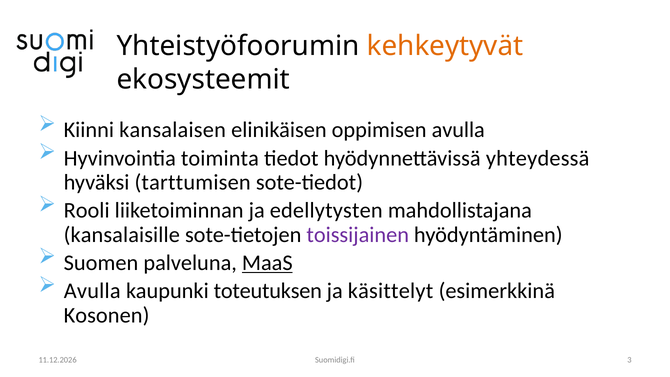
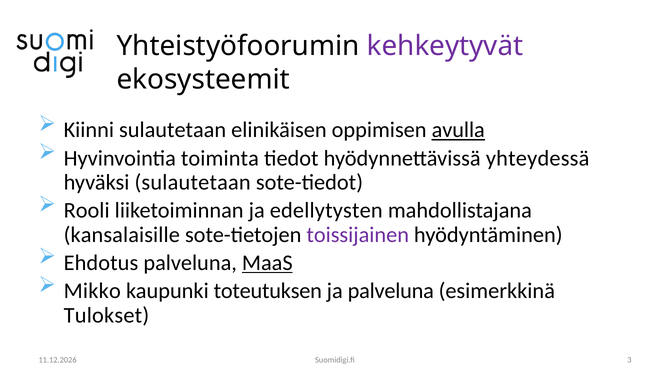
kehkeytyvät colour: orange -> purple (445, 46)
Kiinni kansalaisen: kansalaisen -> sulautetaan (173, 130)
avulla underline: none -> present (458, 130)
hyväksi tarttumisen: tarttumisen -> sulautetaan (193, 182)
Suomen: Suomen -> Ehdotus (101, 263)
Avulla: Avulla -> Mikko (92, 291)
ja käsittelyt: käsittelyt -> palveluna (391, 291)
Kosonen: Kosonen -> Tulokset (106, 315)
